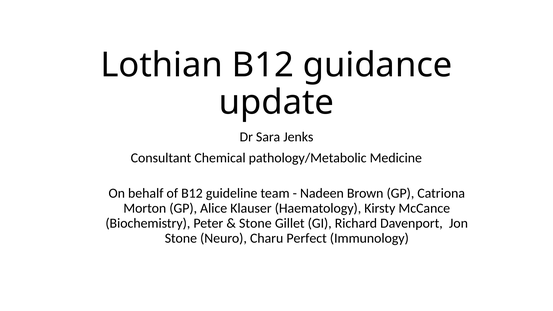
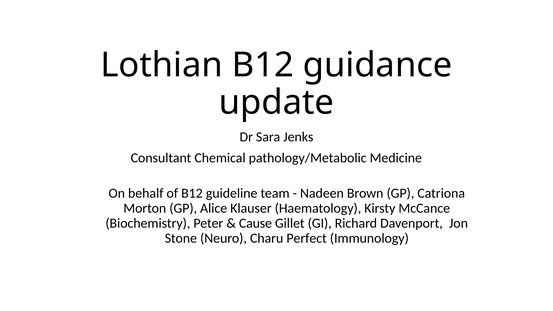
Stone: Stone -> Cause (255, 223)
